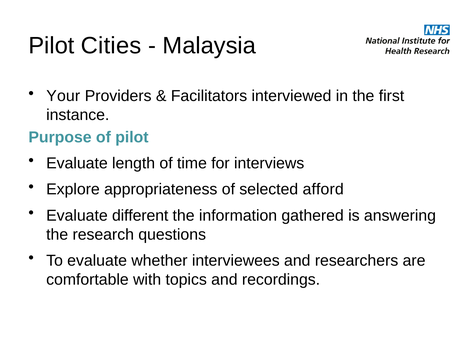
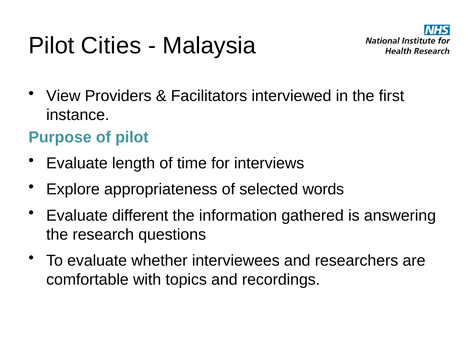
Your: Your -> View (63, 96)
afford: afford -> words (323, 189)
